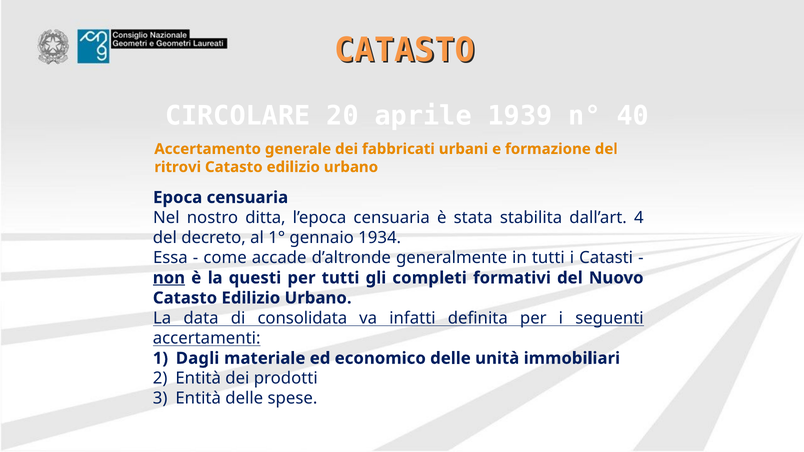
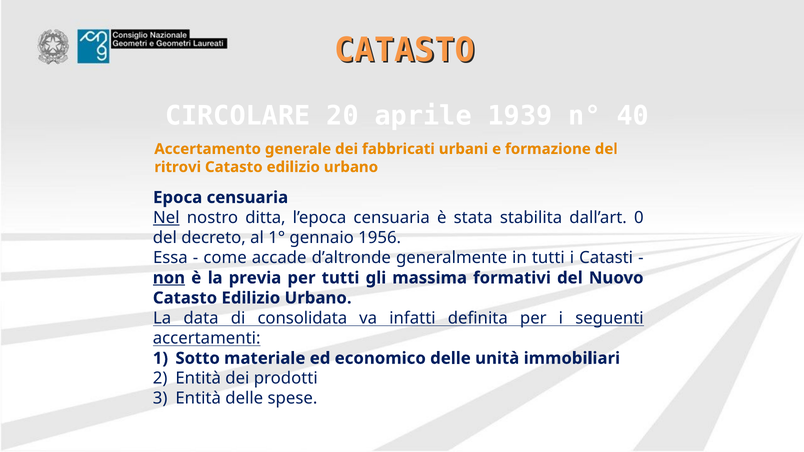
Nel underline: none -> present (166, 218)
4: 4 -> 0 (639, 218)
1934: 1934 -> 1956 (380, 238)
questi: questi -> previa (255, 278)
completi: completi -> massima (430, 278)
Dagli: Dagli -> Sotto (198, 358)
